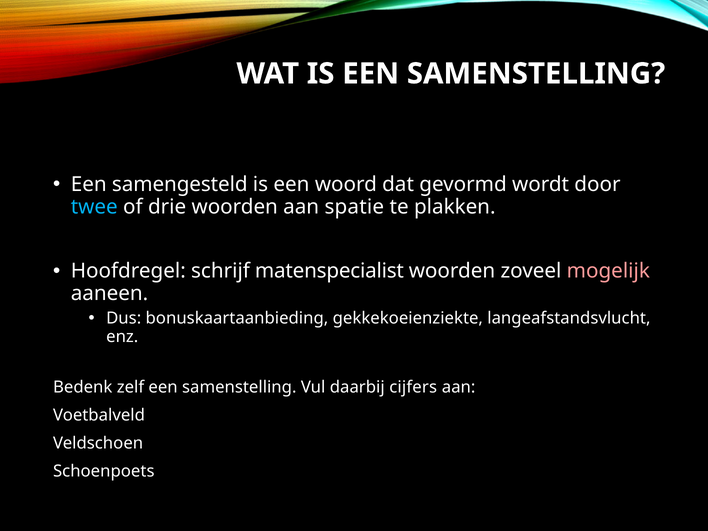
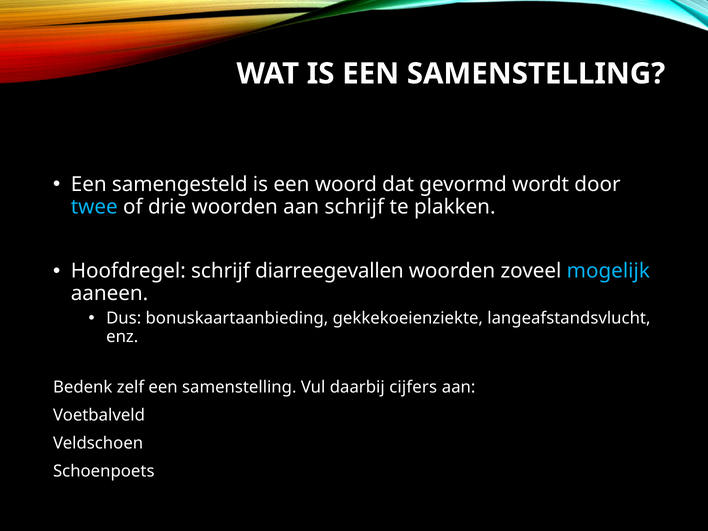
aan spatie: spatie -> schrijf (354, 207)
matenspecialist: matenspecialist -> diarreegevallen (329, 271)
mogelijk colour: pink -> light blue (608, 271)
